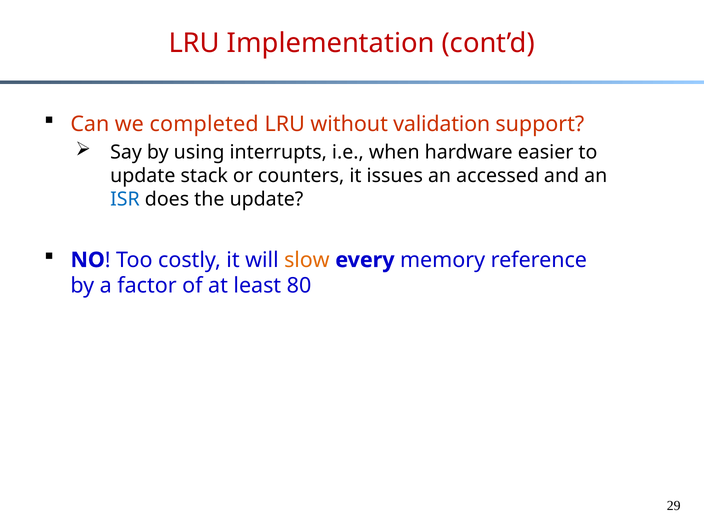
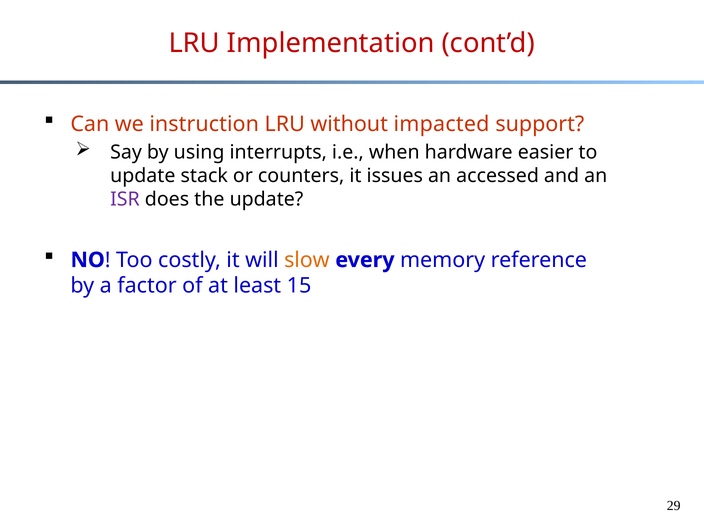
completed: completed -> instruction (204, 124)
validation: validation -> impacted (442, 124)
ISR colour: blue -> purple (125, 199)
80: 80 -> 15 (299, 286)
